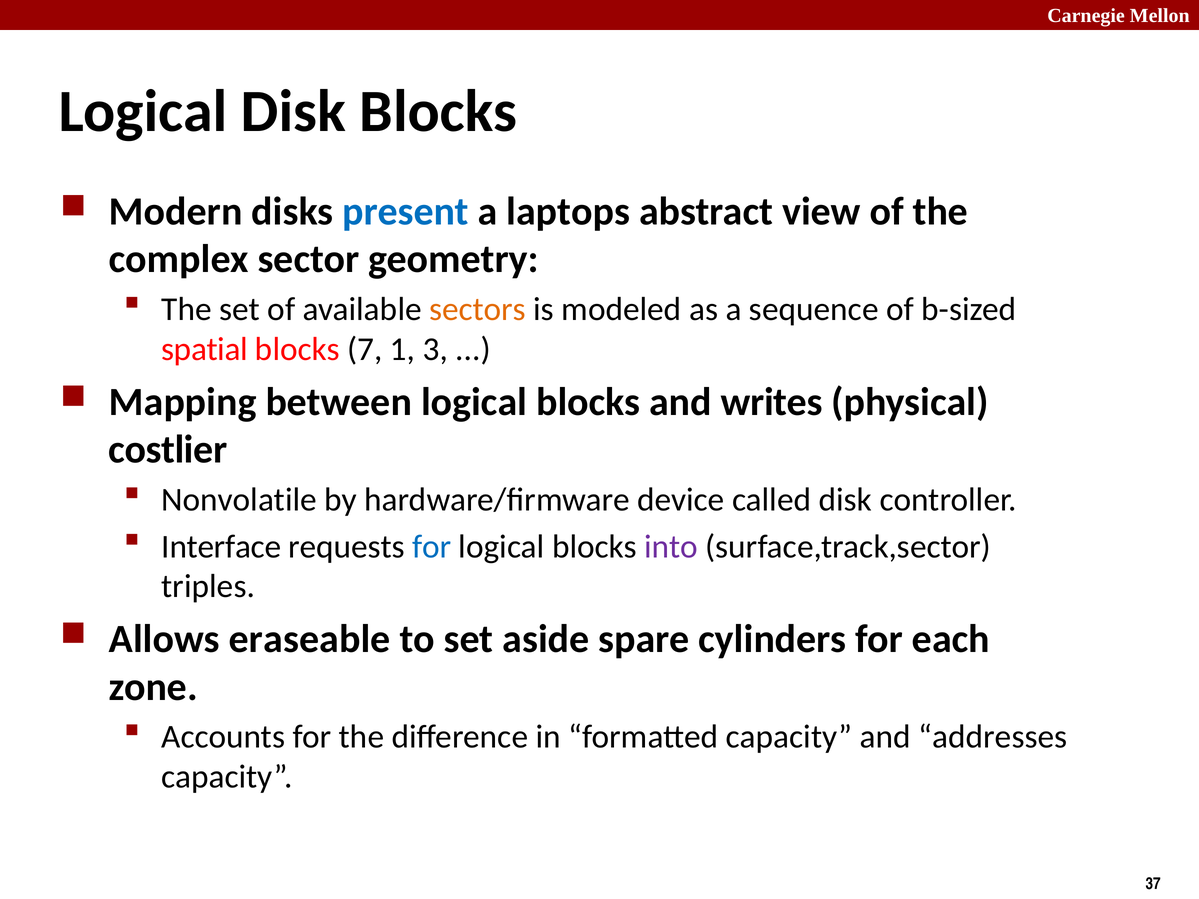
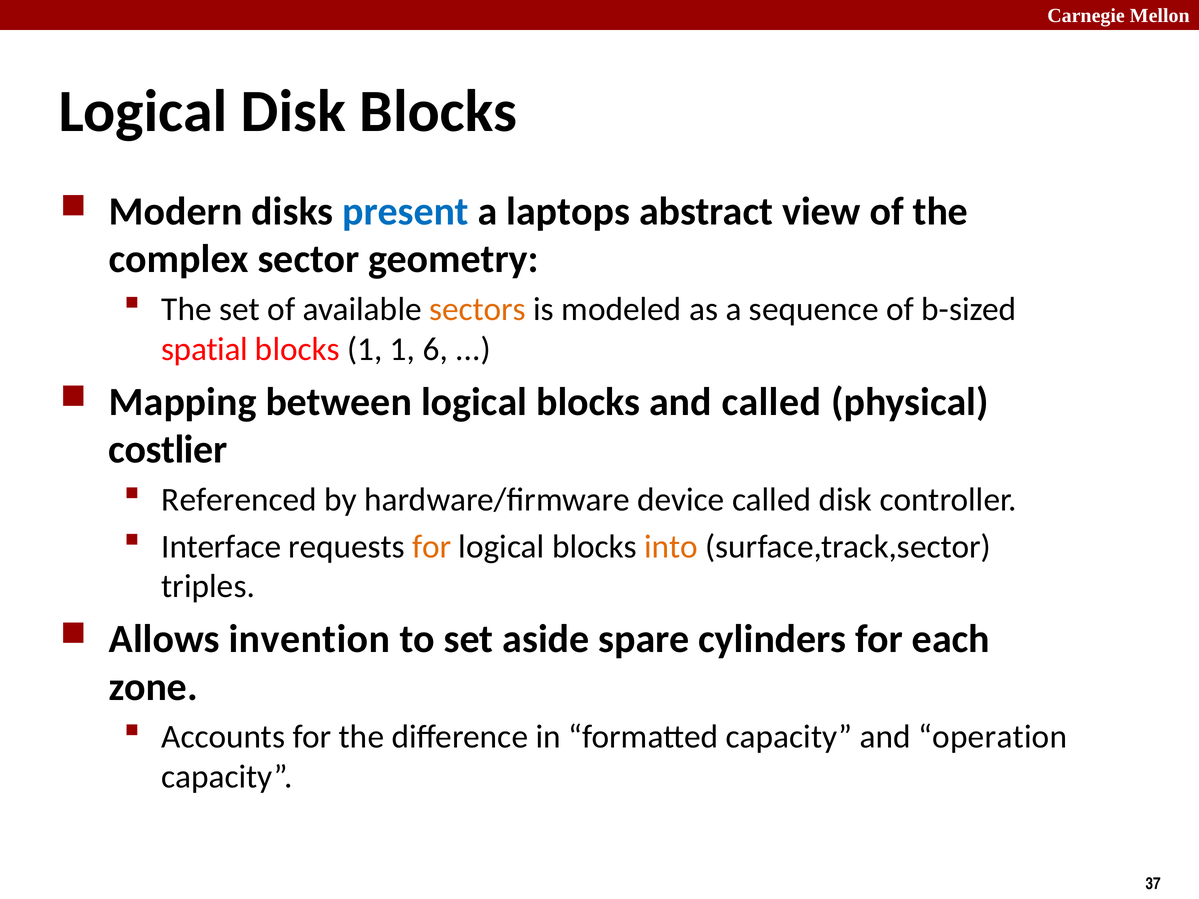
blocks 7: 7 -> 1 (365, 350)
3: 3 -> 6 (435, 350)
and writes: writes -> called (771, 402)
Nonvolatile: Nonvolatile -> Referenced (239, 500)
for colour: blue -> orange (432, 547)
into colour: purple -> orange (671, 547)
eraseable: eraseable -> invention (310, 639)
addresses: addresses -> operation (993, 737)
